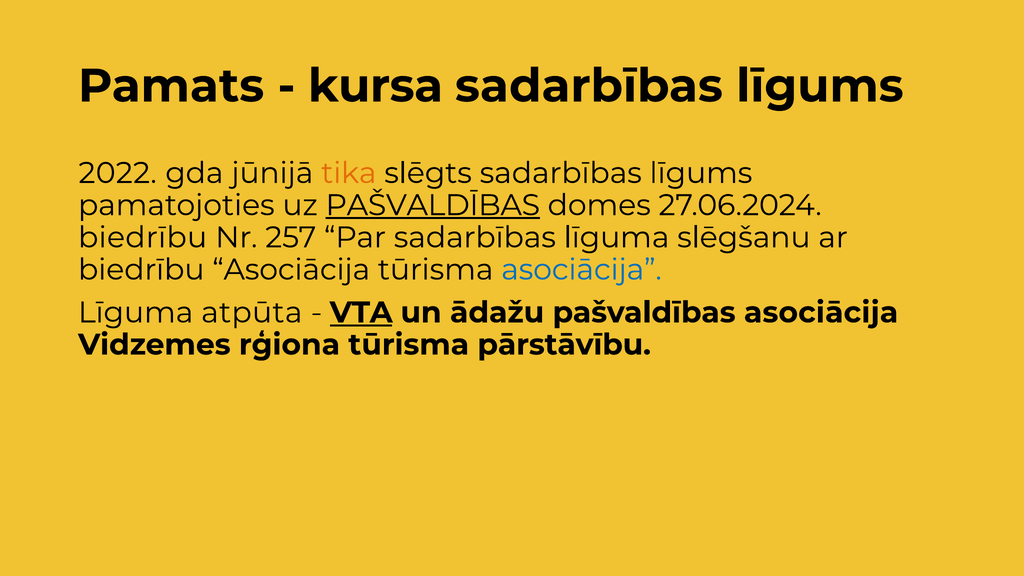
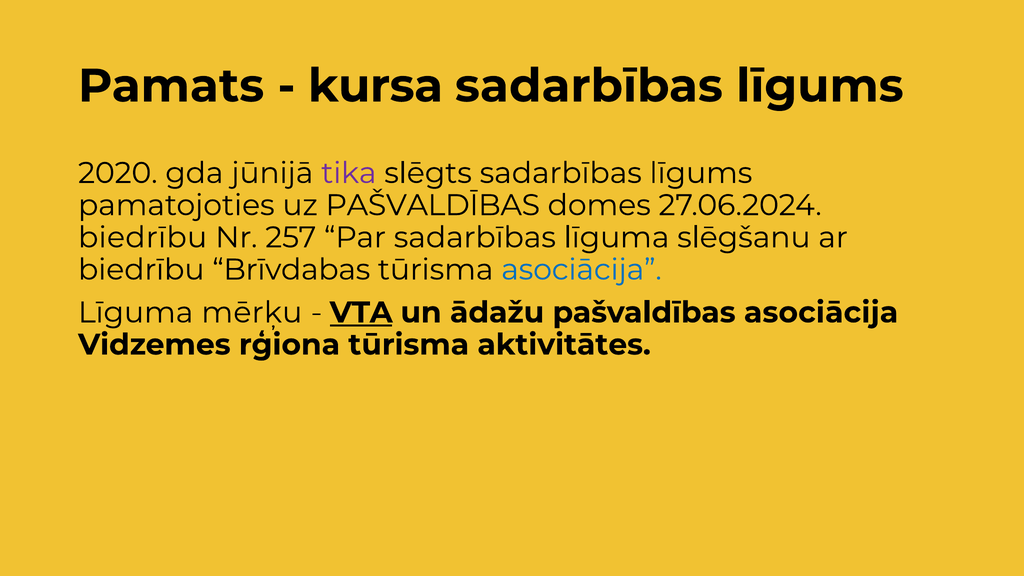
2022: 2022 -> 2020 (118, 173)
tika colour: orange -> purple (349, 173)
PAŠVALDĪBAS underline: present -> none (433, 205)
biedrību Asociācija: Asociācija -> Brīvdabas (291, 270)
atpūta: atpūta -> mērķu (252, 313)
pārstāvību: pārstāvību -> aktivitātes (564, 345)
